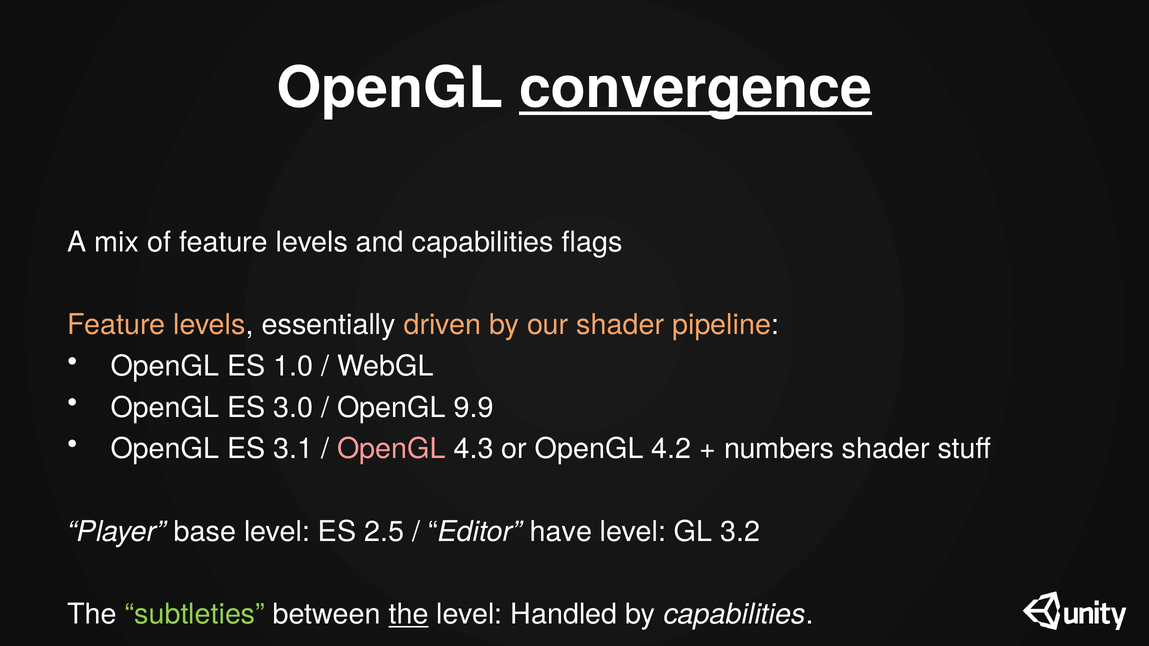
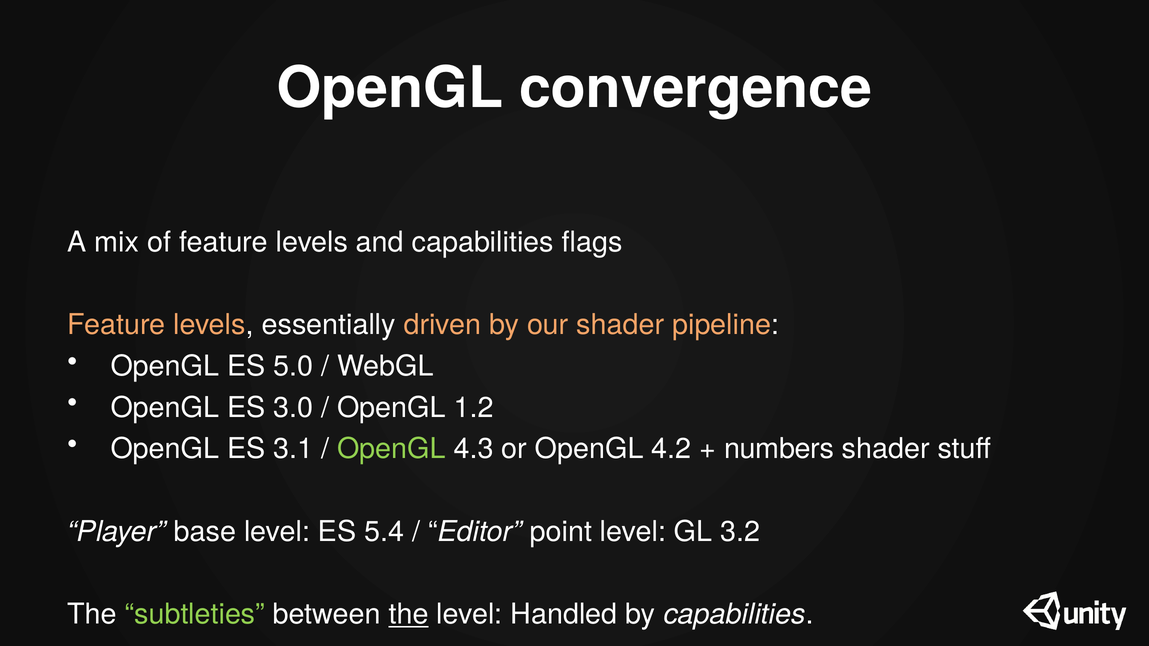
convergence underline: present -> none (696, 89)
1.0: 1.0 -> 5.0 (293, 367)
9.9: 9.9 -> 1.2 (474, 408)
OpenGL colour: pink -> light green (391, 449)
2.5: 2.5 -> 5.4 (384, 532)
have: have -> point (561, 532)
